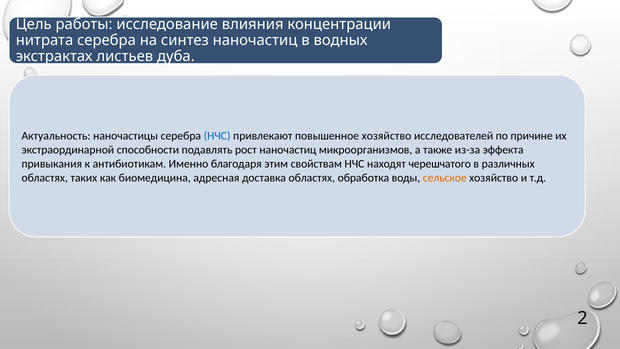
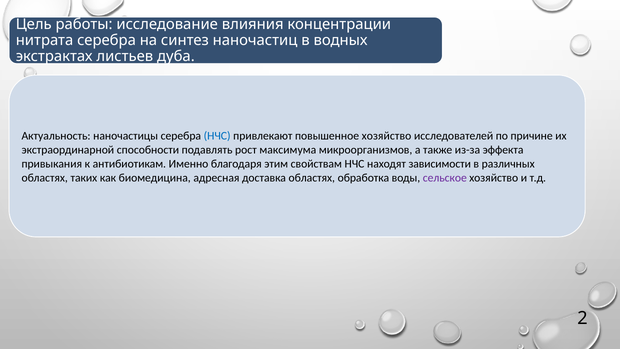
рост наночастиц: наночастиц -> максимума (288, 150)
черешчатого: черешчатого -> зависимости (440, 164)
сельское colour: orange -> purple (445, 178)
